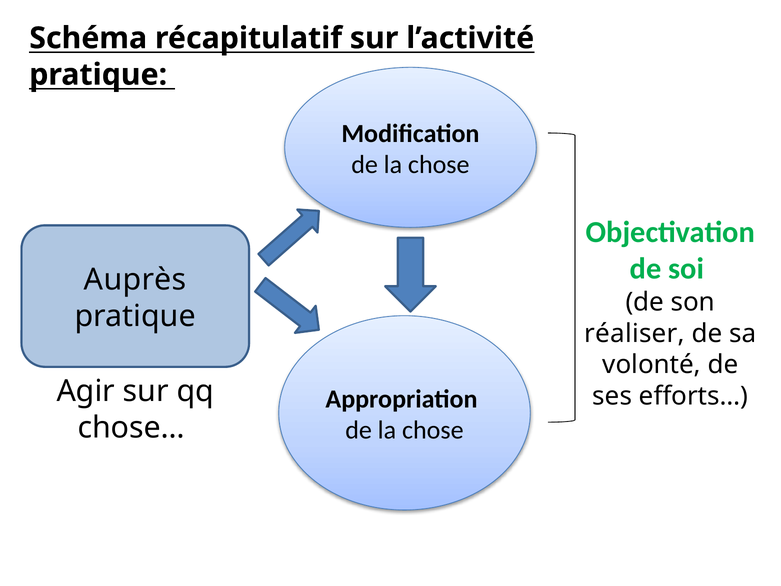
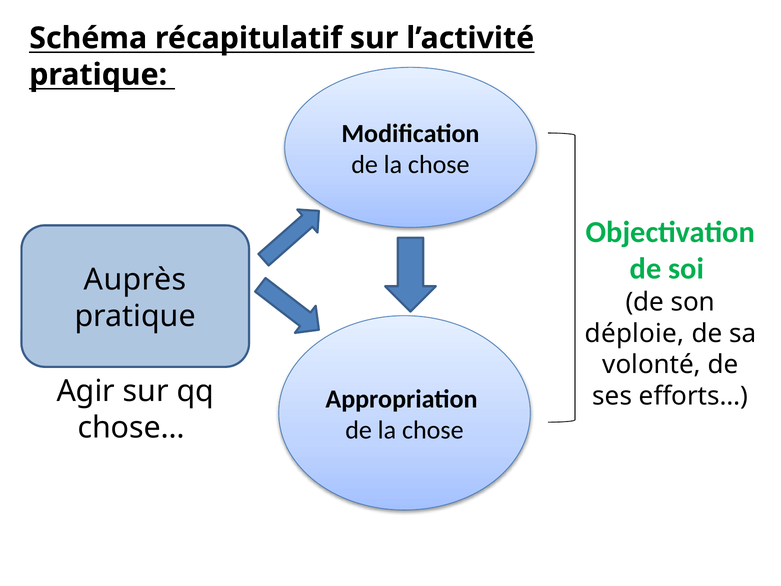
réaliser: réaliser -> déploie (634, 333)
